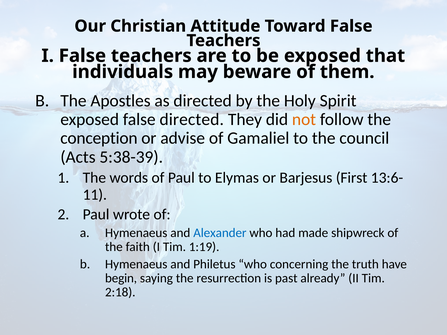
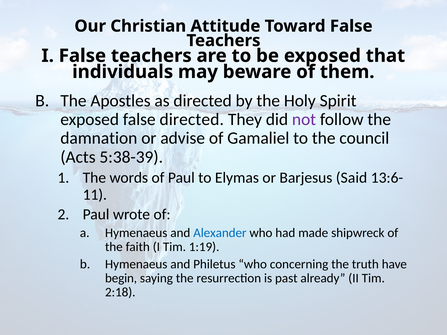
not colour: orange -> purple (304, 120)
conception: conception -> damnation (99, 138)
First: First -> Said (352, 178)
